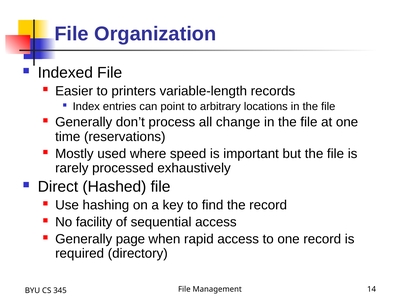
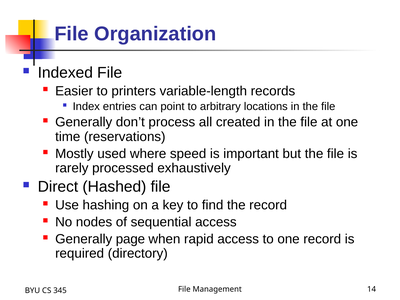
change: change -> created (238, 122)
facility: facility -> nodes (94, 222)
